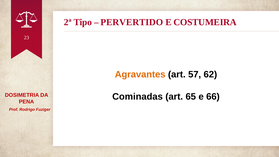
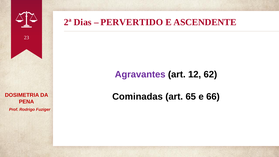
Tipo: Tipo -> Dias (83, 22)
COSTUMEIRA: COSTUMEIRA -> ASCENDENTE (205, 22)
Agravantes colour: orange -> purple (140, 74)
57: 57 -> 12 (195, 74)
